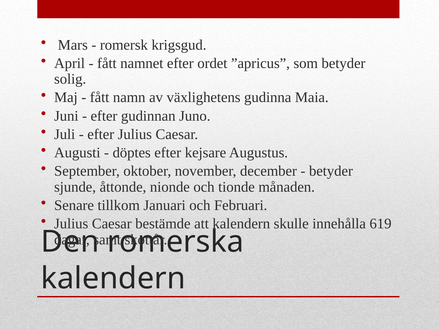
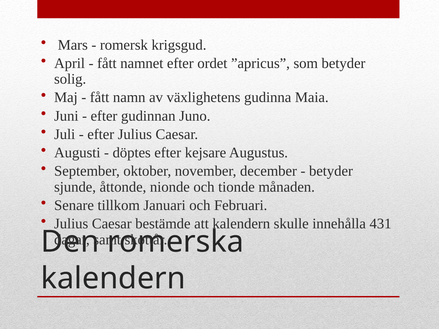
619: 619 -> 431 (381, 224)
